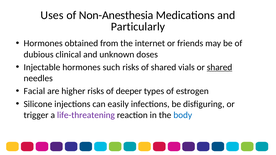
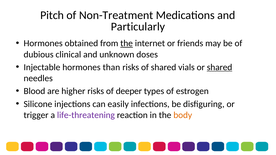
Uses: Uses -> Pitch (52, 15)
Non-Anesthesia: Non-Anesthesia -> Non-Treatment (116, 15)
the underline: none -> present (127, 43)
such: such -> than (111, 67)
Facial: Facial -> Blood (34, 91)
body colour: blue -> orange (183, 115)
